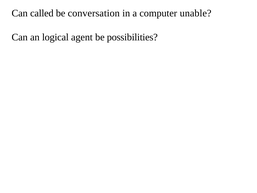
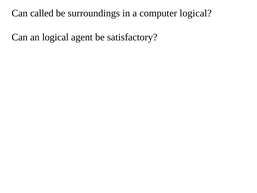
conversation: conversation -> surroundings (94, 13)
computer unable: unable -> logical (196, 13)
possibilities: possibilities -> satisfactory (132, 37)
